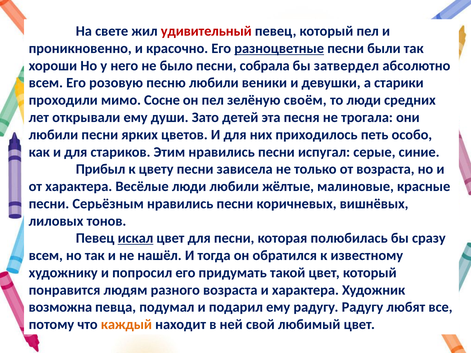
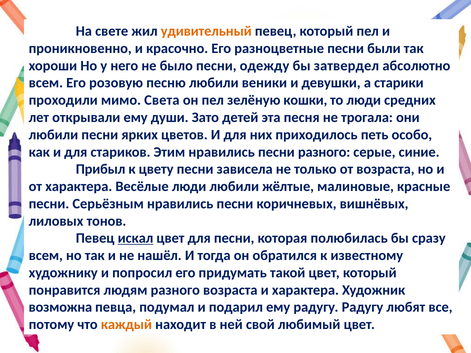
удивительный colour: red -> orange (206, 31)
разноцветные underline: present -> none (279, 48)
собрала: собрала -> одежду (265, 66)
Сосне: Сосне -> Света (162, 100)
своём: своём -> кошки (305, 100)
песни испугал: испугал -> разного (324, 152)
